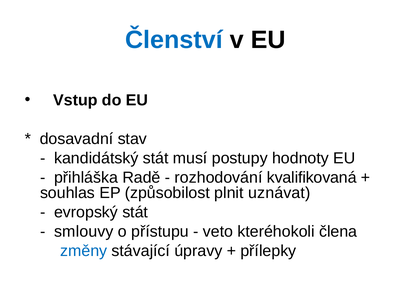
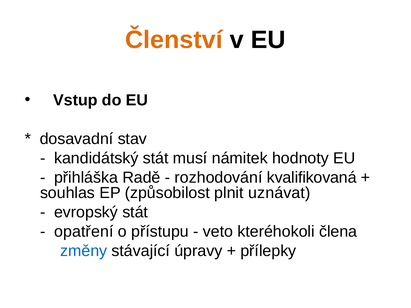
Členství colour: blue -> orange (174, 40)
postupy: postupy -> námitek (240, 158)
smlouvy: smlouvy -> opatření (84, 232)
